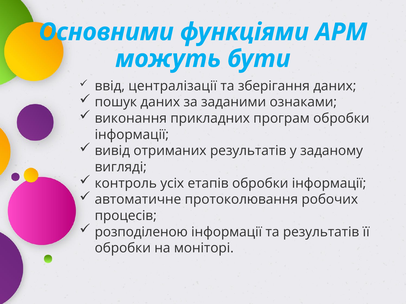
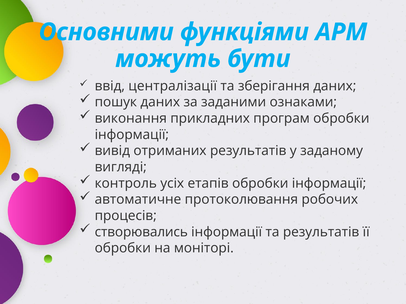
розподіленою: розподіленою -> створювались (141, 232)
